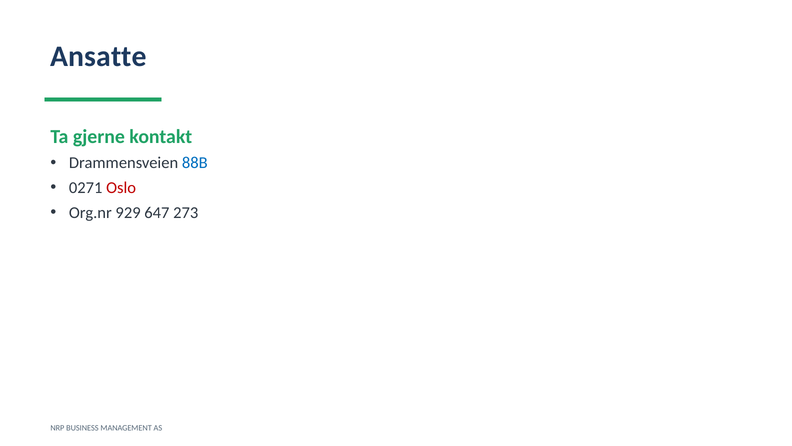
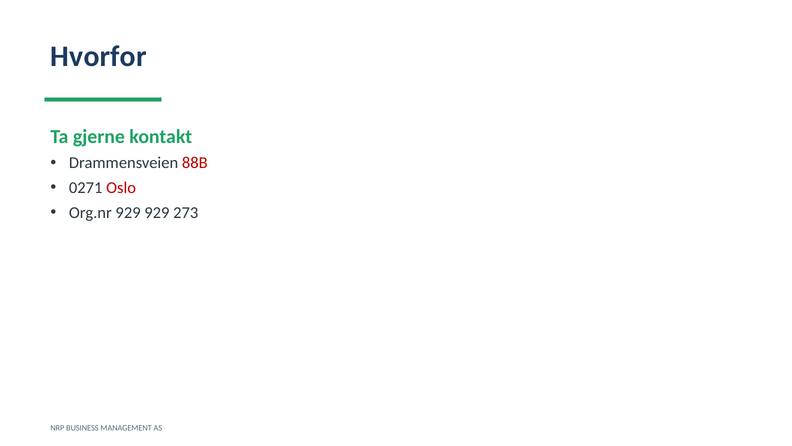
Ansatte: Ansatte -> Hvorfor (98, 57)
88B colour: blue -> red (195, 163)
929 647: 647 -> 929 (157, 212)
